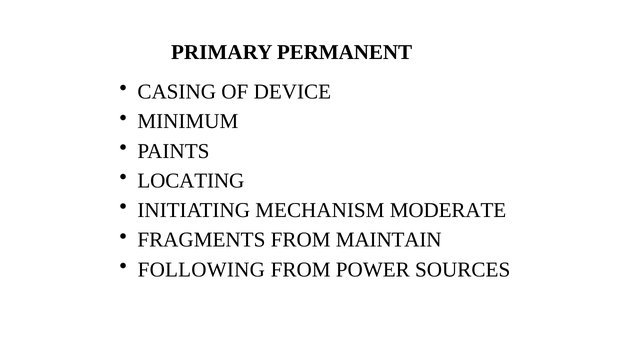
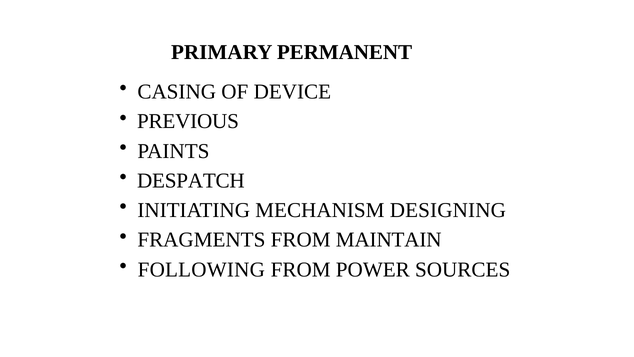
MINIMUM: MINIMUM -> PREVIOUS (188, 121)
LOCATING: LOCATING -> DESPATCH (191, 181)
MODERATE: MODERATE -> DESIGNING (448, 210)
